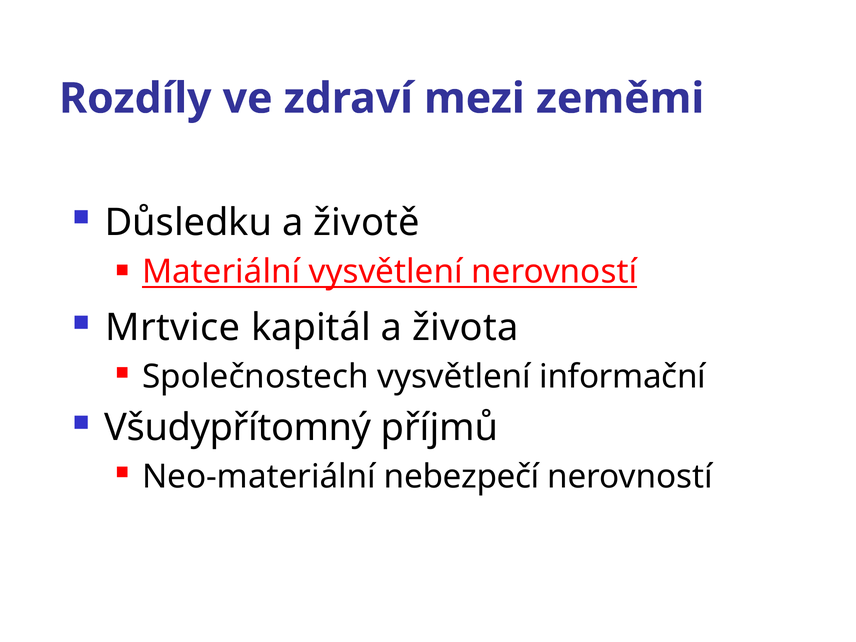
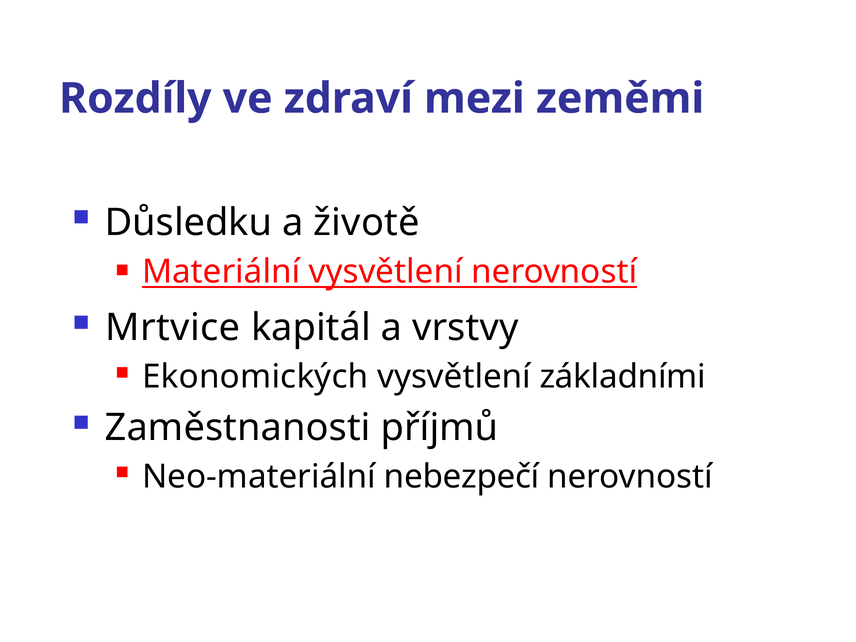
života: života -> vrstvy (465, 328)
Společnostech: Společnostech -> Ekonomických (255, 377)
informační: informační -> základními (623, 377)
Všudypřítomný: Všudypřítomný -> Zaměstnanosti (238, 428)
